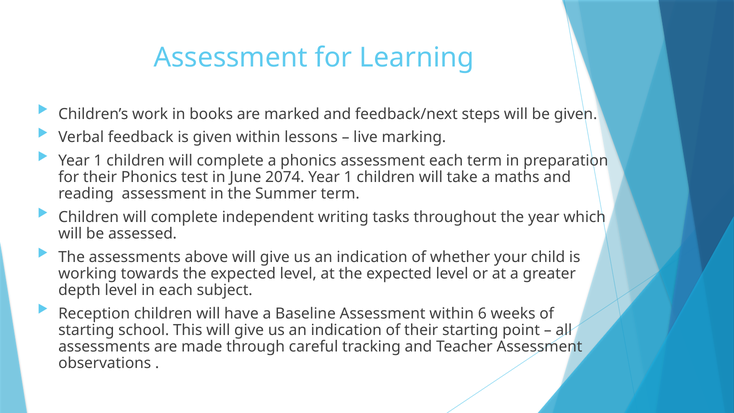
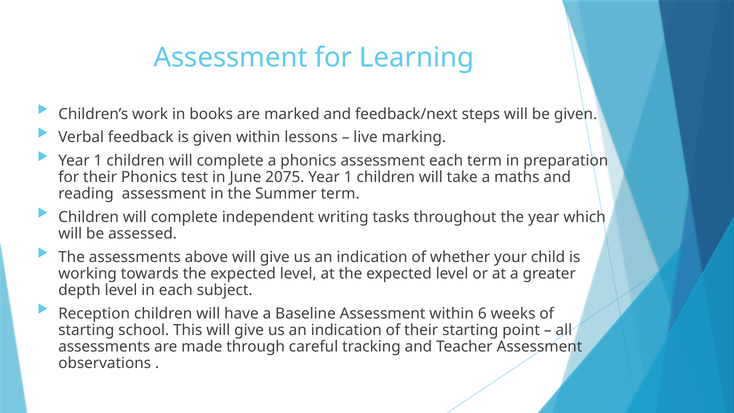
2074: 2074 -> 2075 (285, 177)
